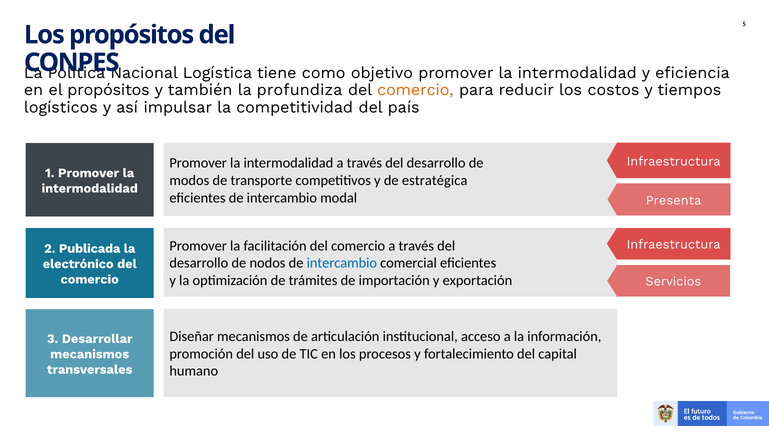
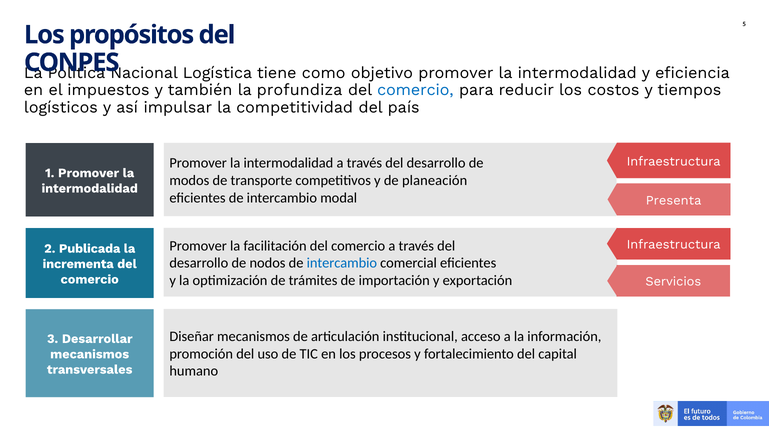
el propósitos: propósitos -> impuestos (108, 90)
comercio colour: orange -> blue (415, 90)
estratégica: estratégica -> planeación (435, 180)
electrónico: electrónico -> incrementa (78, 264)
